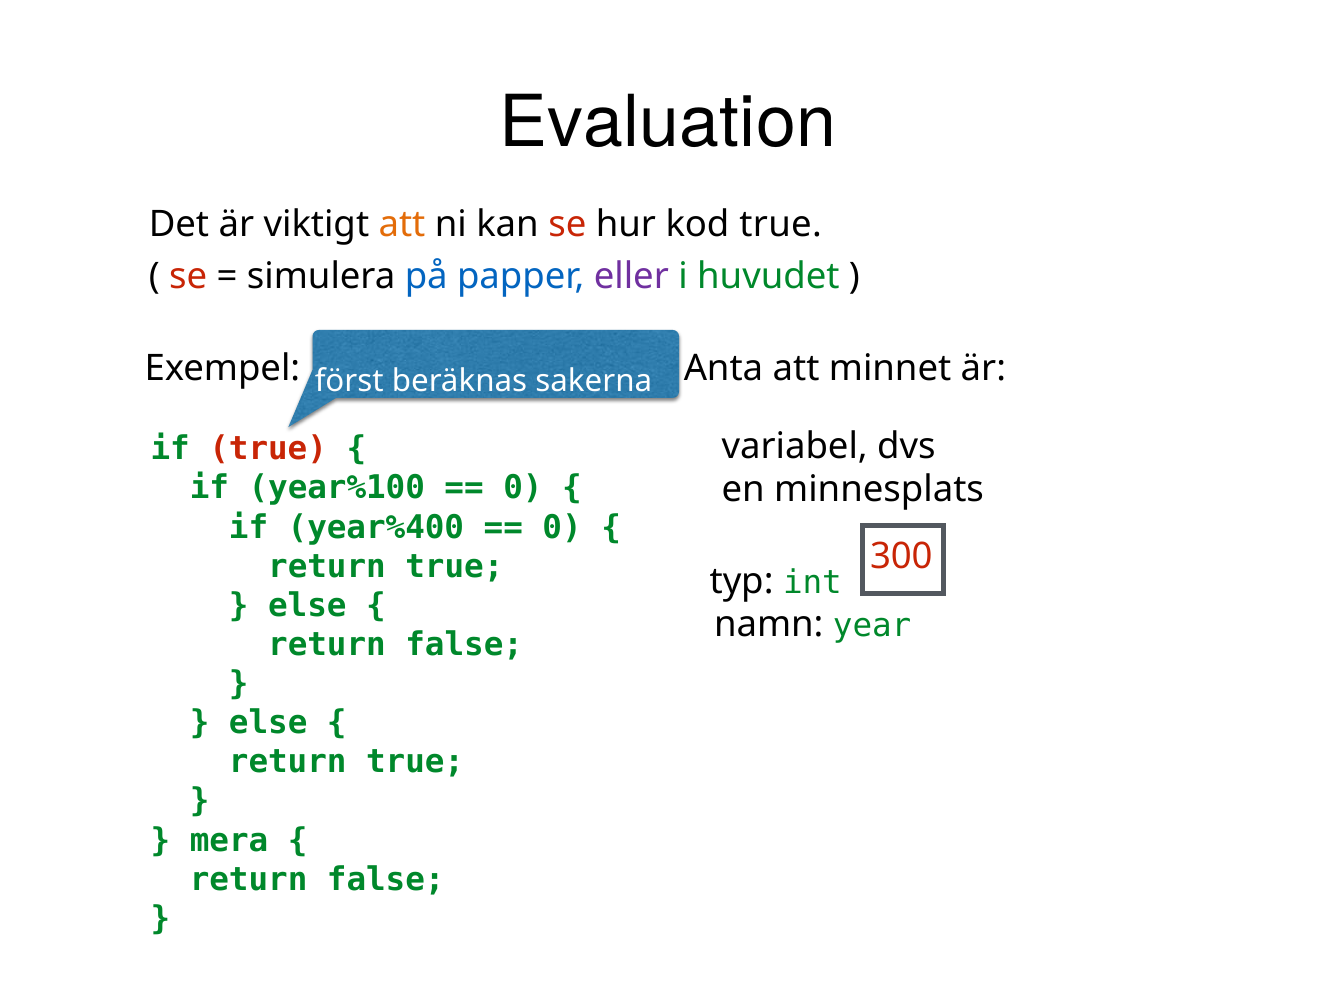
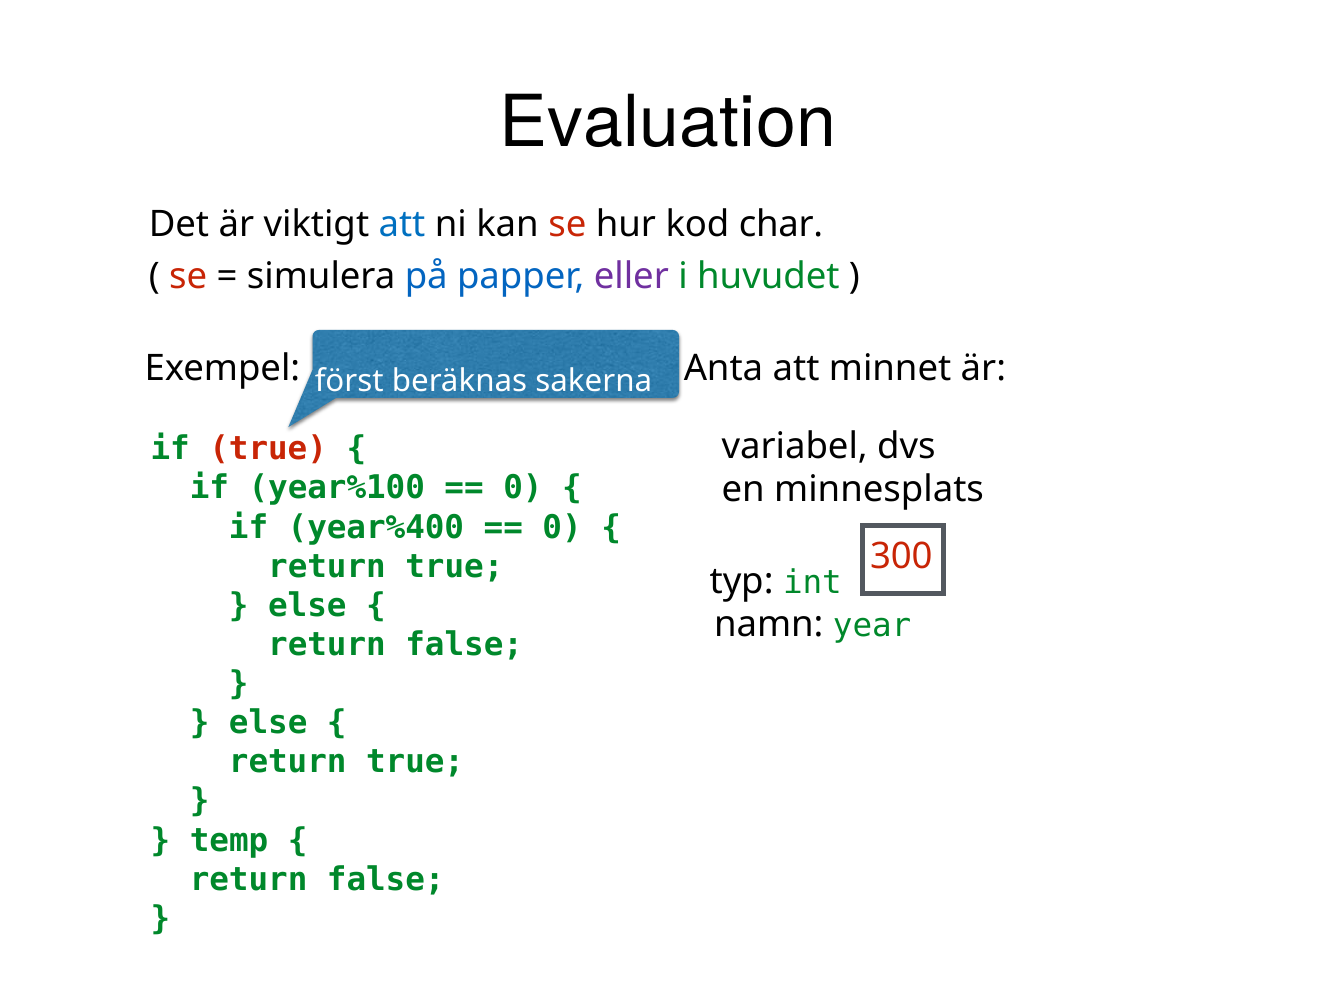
att colour: orange -> blue (402, 225)
kod true: true -> char (781, 225)
mera: mera -> temp (229, 840)
